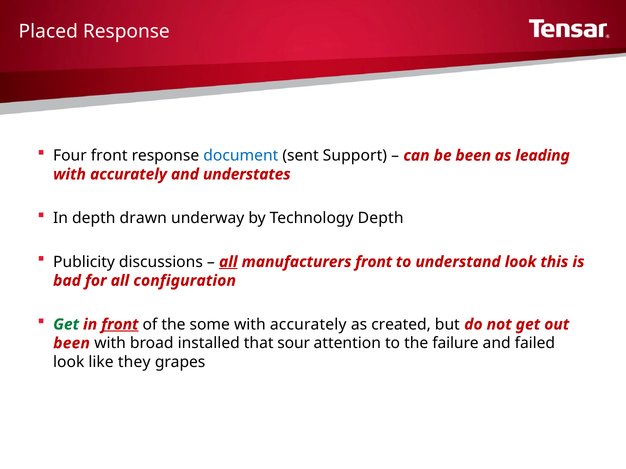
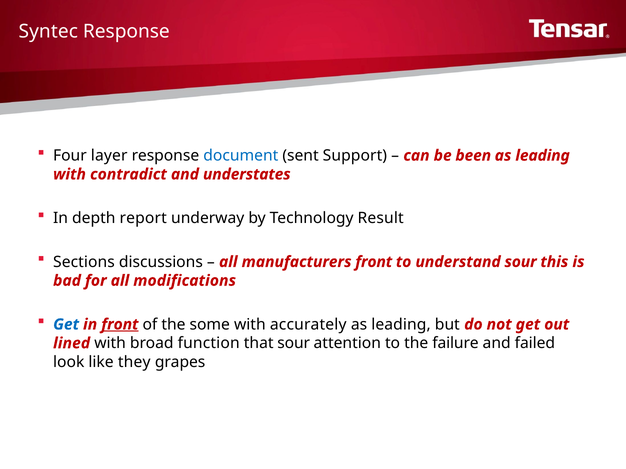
Placed: Placed -> Syntec (48, 32)
Four front: front -> layer (109, 156)
accurately: accurately -> contradict (128, 175)
drawn: drawn -> report (143, 218)
Technology Depth: Depth -> Result (381, 218)
Publicity: Publicity -> Sections (84, 262)
all underline: present -> none (228, 262)
understand look: look -> sour (521, 262)
configuration: configuration -> modifications (185, 281)
Get colour: green -> blue (66, 325)
created: created -> leading (401, 325)
been: been -> lined (72, 344)
installed: installed -> function (209, 344)
